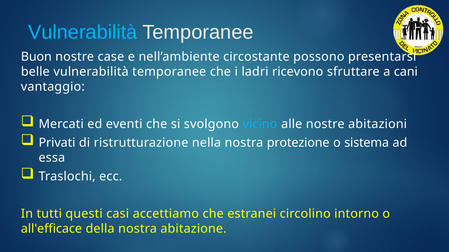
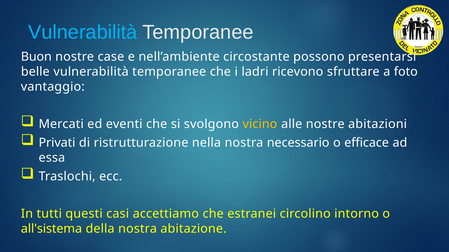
cani: cani -> foto (406, 72)
vicino colour: light blue -> yellow (260, 124)
protezione: protezione -> necessario (298, 143)
sistema: sistema -> efficace (367, 143)
all'efficace: all'efficace -> all'sistema (51, 229)
